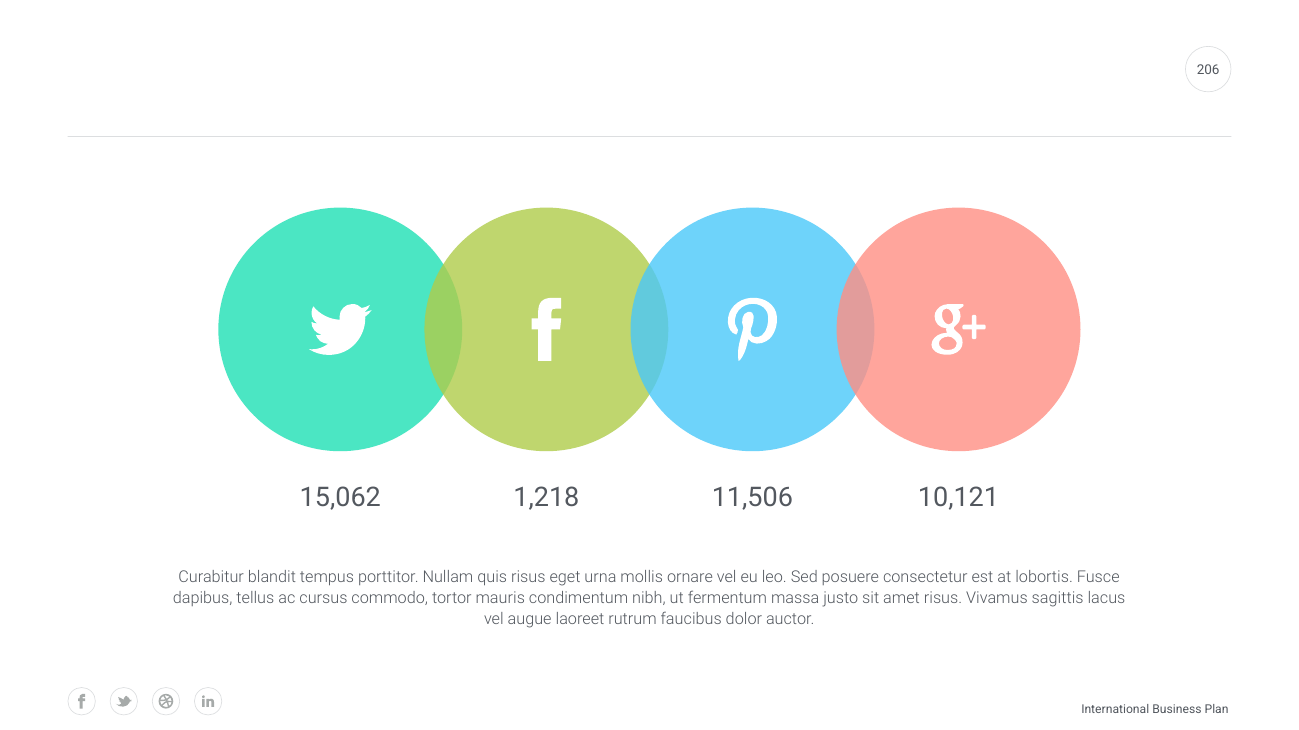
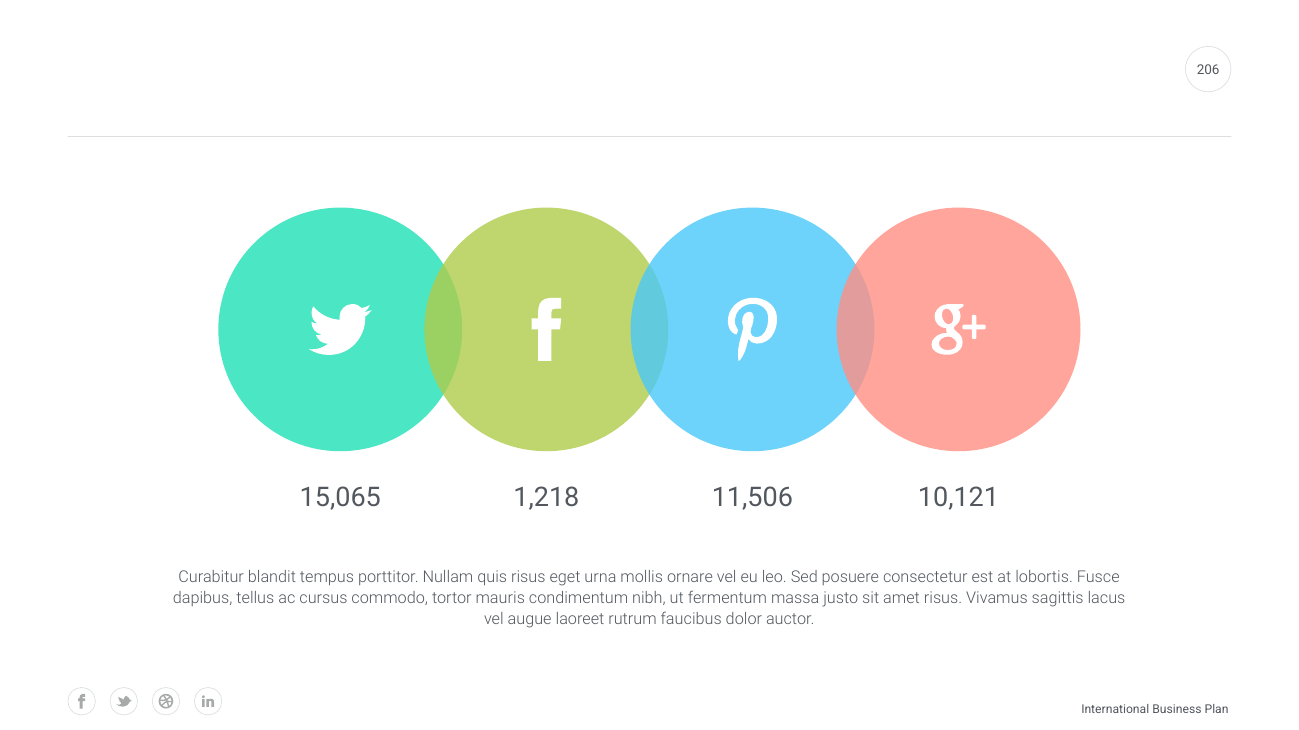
15,062: 15,062 -> 15,065 (340, 498)
